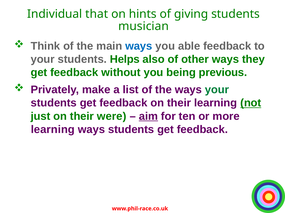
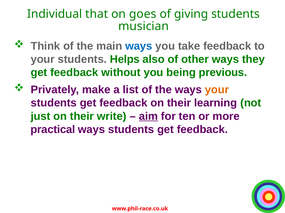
hints: hints -> goes (143, 14)
able: able -> take (189, 46)
your colour: green -> orange (217, 90)
not underline: present -> none (251, 103)
were: were -> write (112, 117)
learning: learning -> practical (53, 130)
